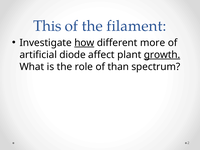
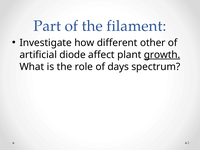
This: This -> Part (47, 26)
how underline: present -> none (84, 43)
more: more -> other (153, 43)
than: than -> days (118, 67)
